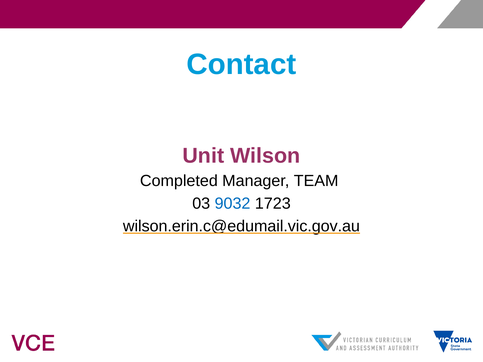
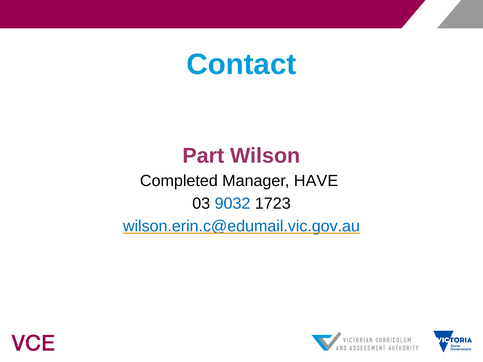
Unit: Unit -> Part (203, 156)
TEAM: TEAM -> HAVE (316, 181)
wilson.erin.c@edumail.vic.gov.au colour: black -> blue (241, 226)
